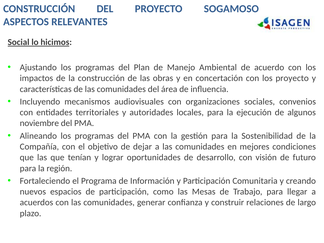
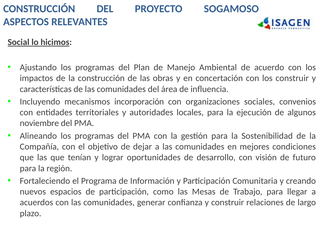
los proyecto: proyecto -> construir (292, 78)
audiovisuales: audiovisuales -> incorporación (139, 102)
